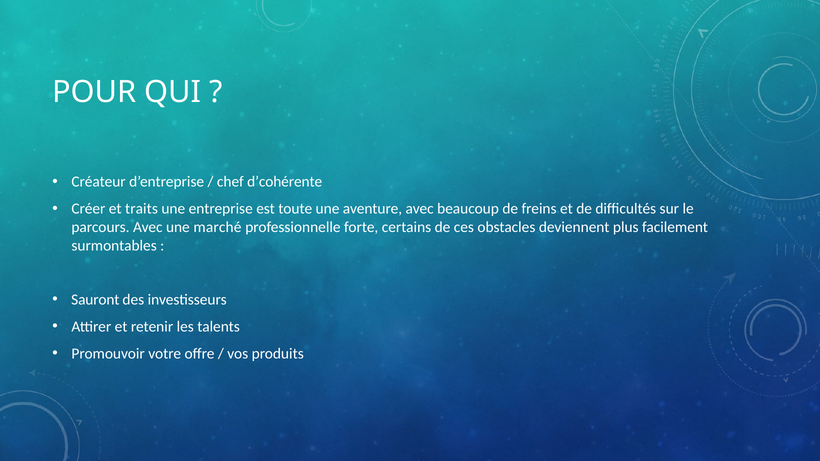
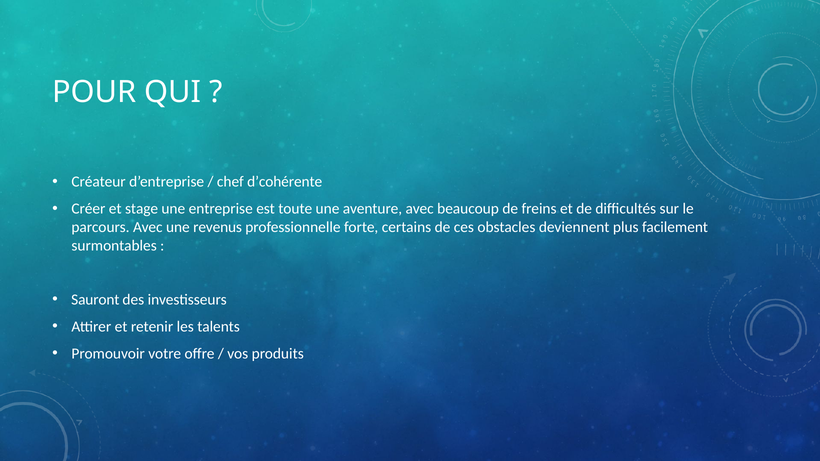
traits: traits -> stage (142, 209)
marché: marché -> revenus (218, 227)
